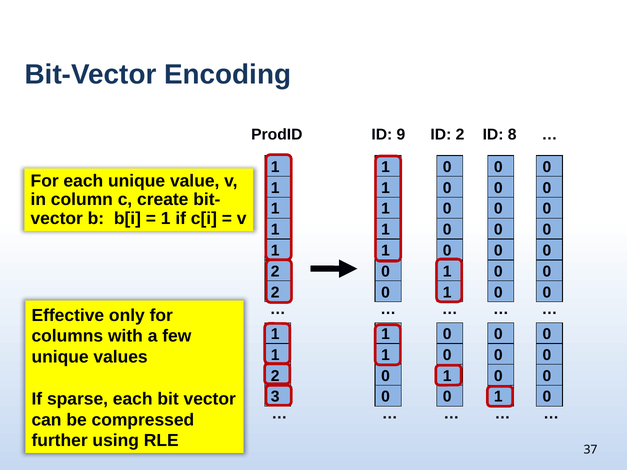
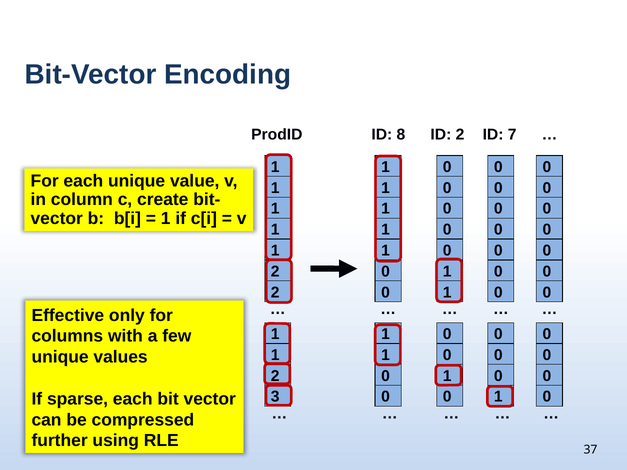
9: 9 -> 8 (401, 135)
8: 8 -> 7 (512, 135)
